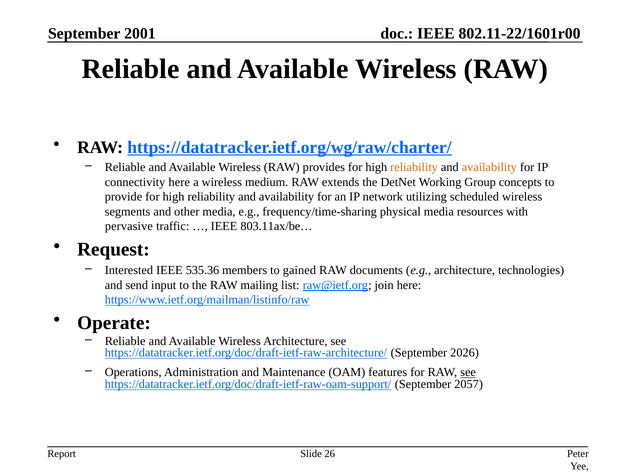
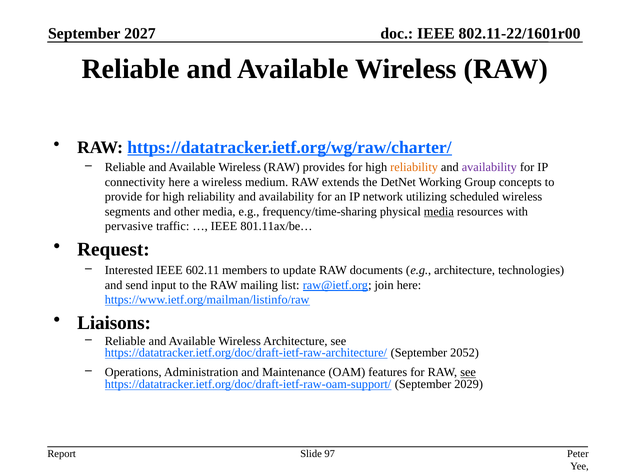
2001: 2001 -> 2027 (140, 34)
availability colour: orange -> purple (489, 167)
media underline: none -> present (439, 211)
803.11ax/be…: 803.11ax/be… -> 801.11ax/be… (276, 226)
535.36: 535.36 -> 602.11 (203, 270)
gained: gained -> update (299, 270)
Operate: Operate -> Liaisons (114, 323)
2026: 2026 -> 2052 (465, 353)
2057: 2057 -> 2029 (469, 384)
26: 26 -> 97 (330, 453)
